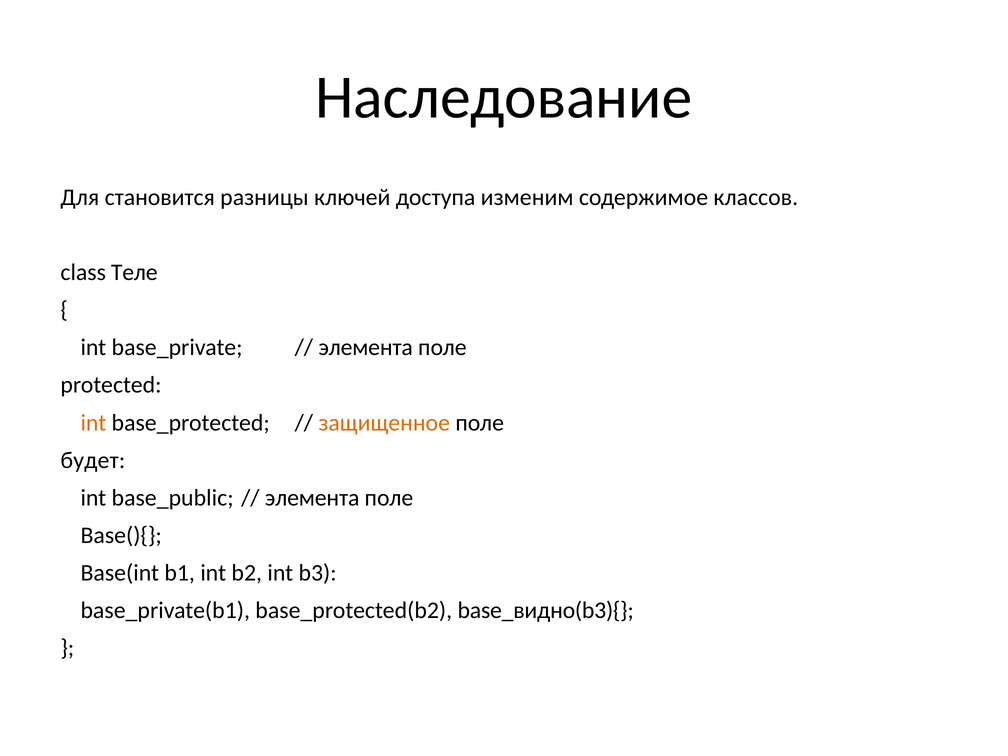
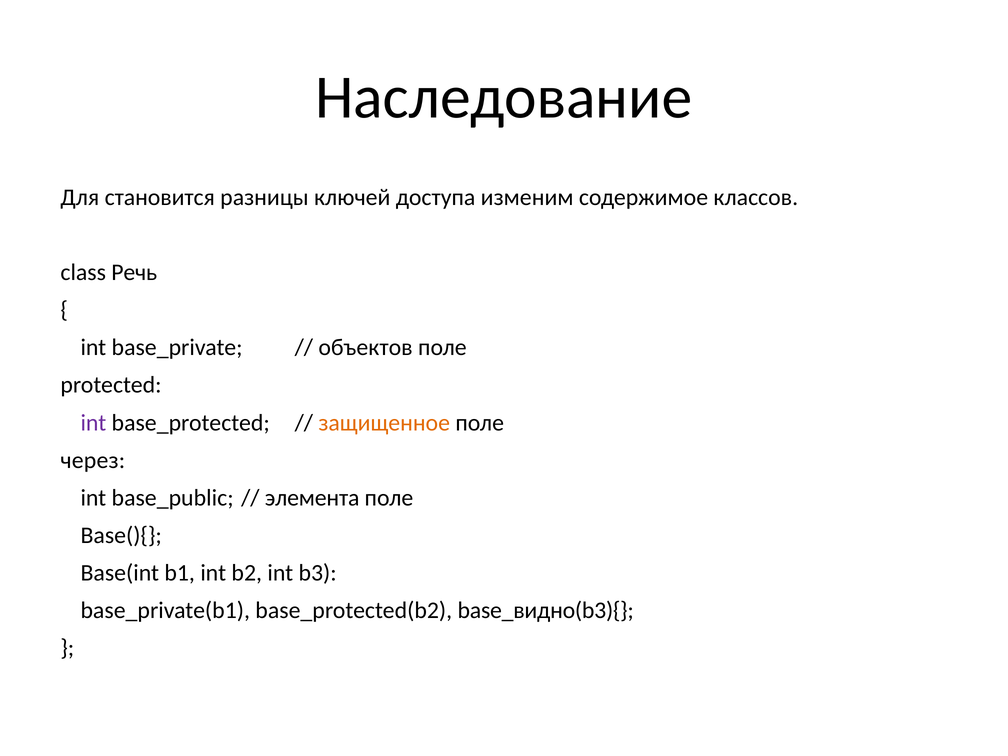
Теле: Теле -> Речь (134, 272)
элемента: элемента -> объектов (366, 348)
int colour: orange -> purple (93, 423)
будет: будет -> через (93, 460)
